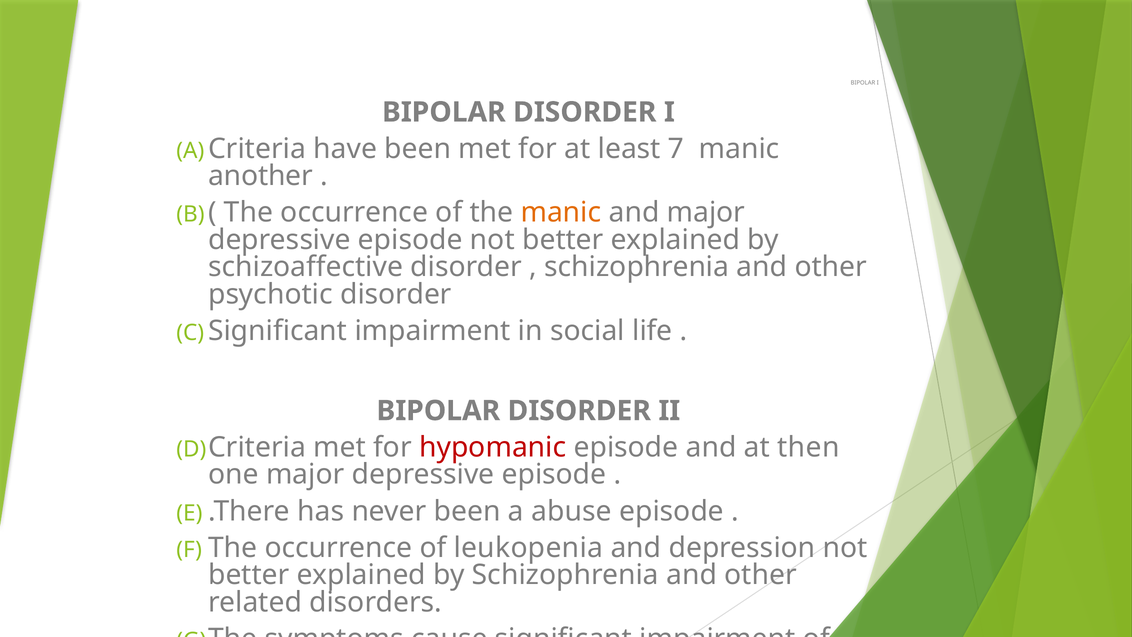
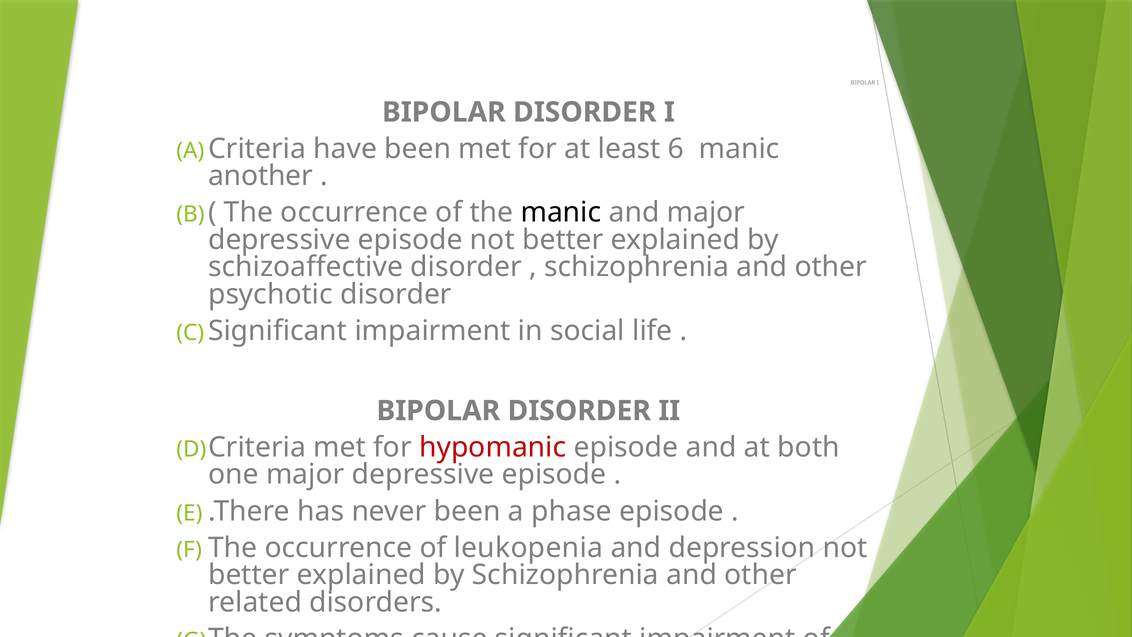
7: 7 -> 6 (676, 149)
manic colour: orange -> black (561, 213)
then: then -> both (809, 447)
abuse: abuse -> phase (571, 511)
